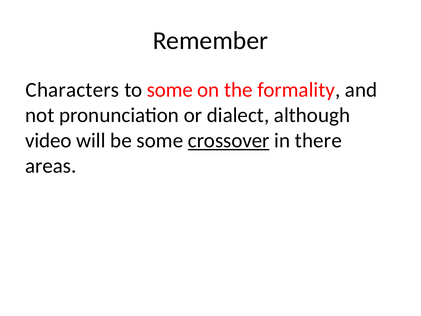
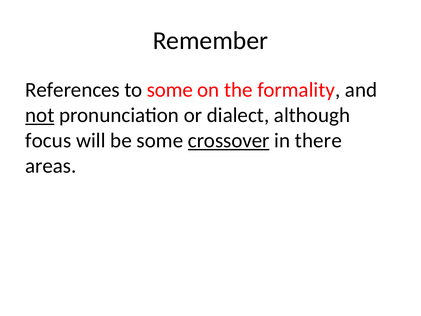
Characters: Characters -> References (73, 90)
not underline: none -> present (40, 115)
video: video -> focus (48, 140)
